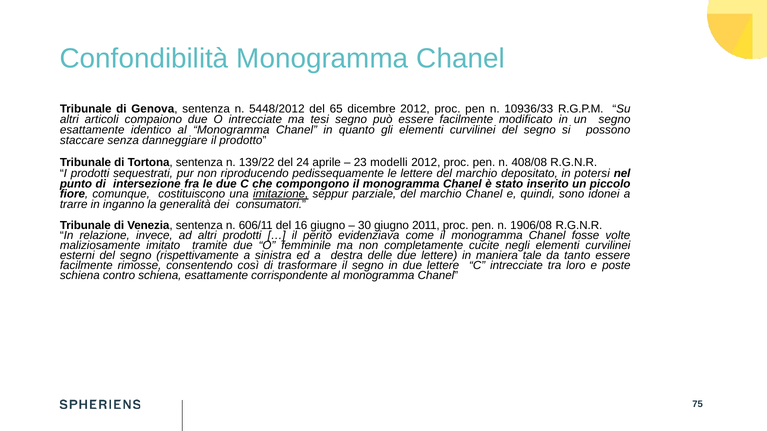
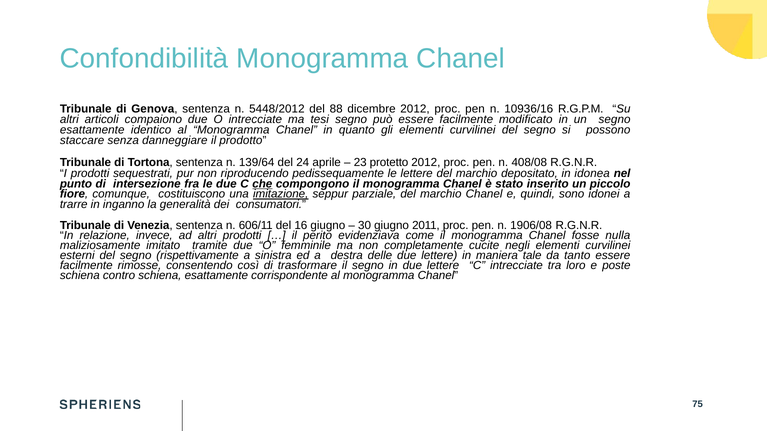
65: 65 -> 88 (336, 109)
10936/33: 10936/33 -> 10936/16 (529, 109)
139/22: 139/22 -> 139/64 (257, 163)
modelli: modelli -> protetto (389, 163)
potersi: potersi -> idonea (592, 174)
che underline: none -> present (262, 184)
volte: volte -> nulla (618, 236)
